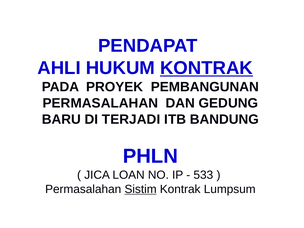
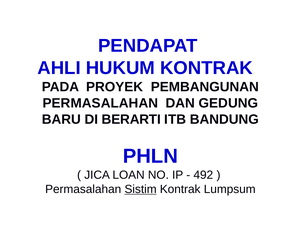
KONTRAK underline: present -> none (206, 68)
TERJADI: TERJADI -> BERARTI (131, 119)
533: 533 -> 492 (203, 175)
